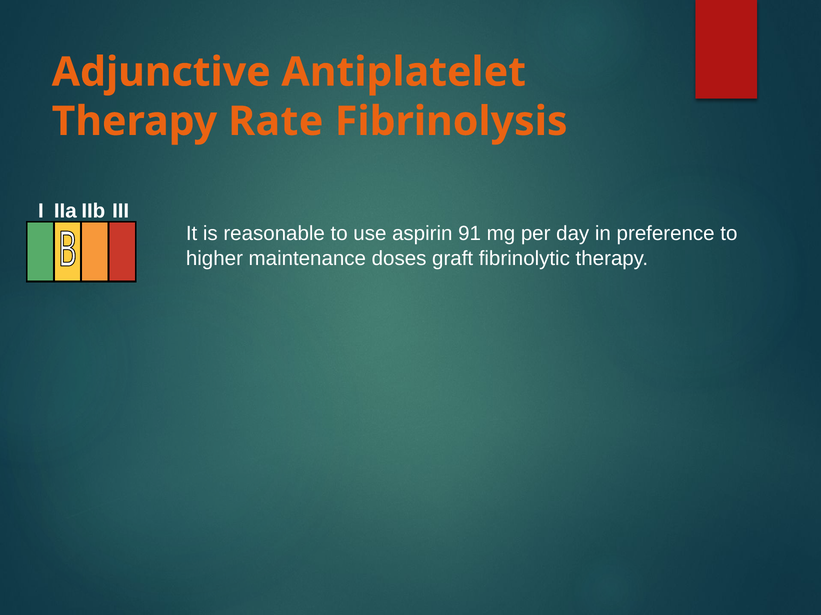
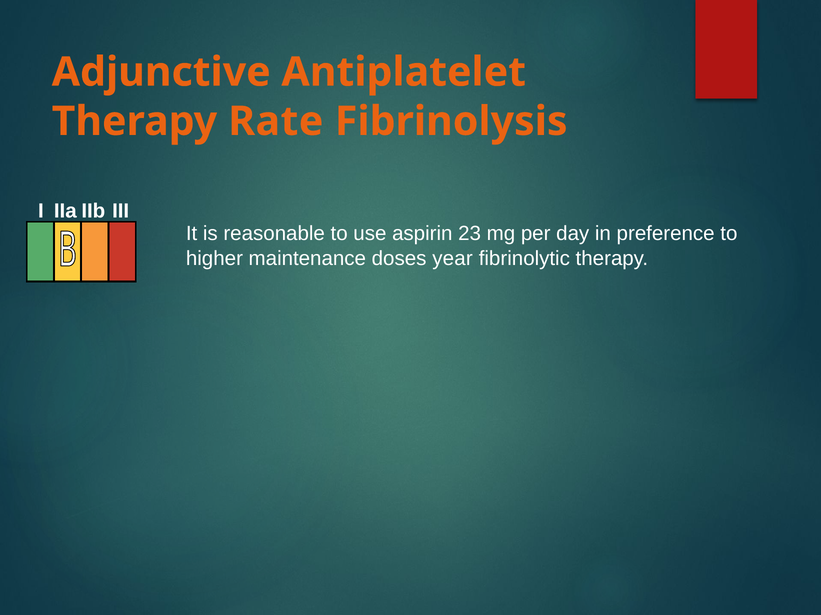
91: 91 -> 23 (470, 234)
graft: graft -> year (453, 259)
